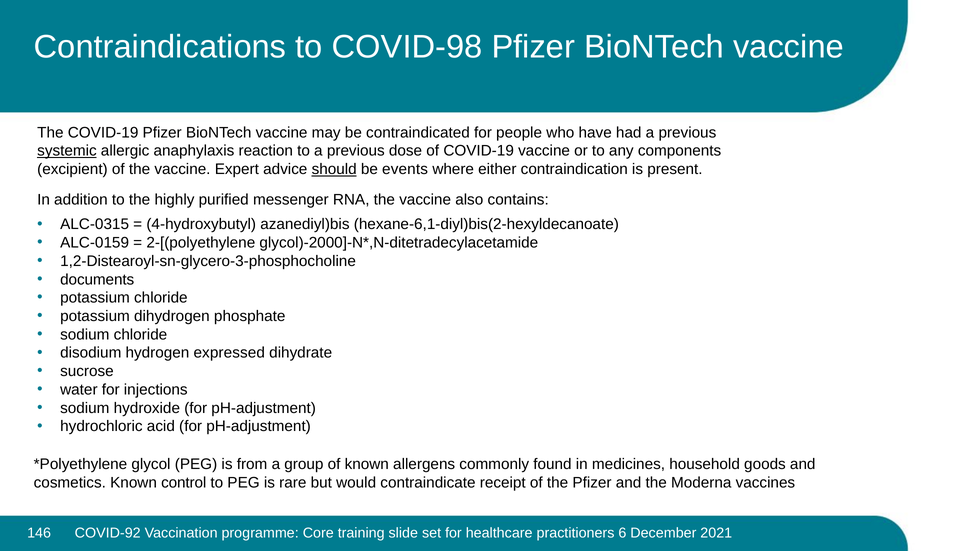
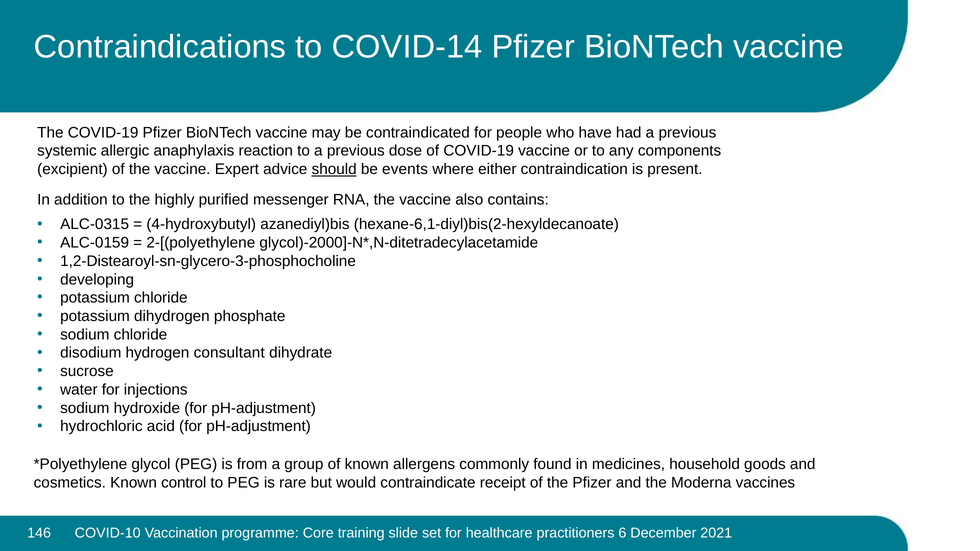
COVID-98: COVID-98 -> COVID-14 (407, 47)
systemic underline: present -> none (67, 151)
documents: documents -> developing (97, 280)
expressed: expressed -> consultant (229, 353)
COVID-92: COVID-92 -> COVID-10 (108, 533)
